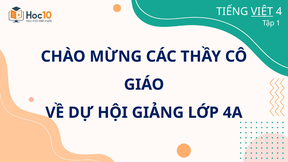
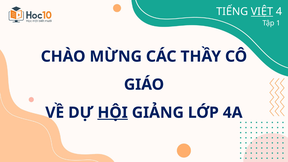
HỘI underline: none -> present (113, 113)
